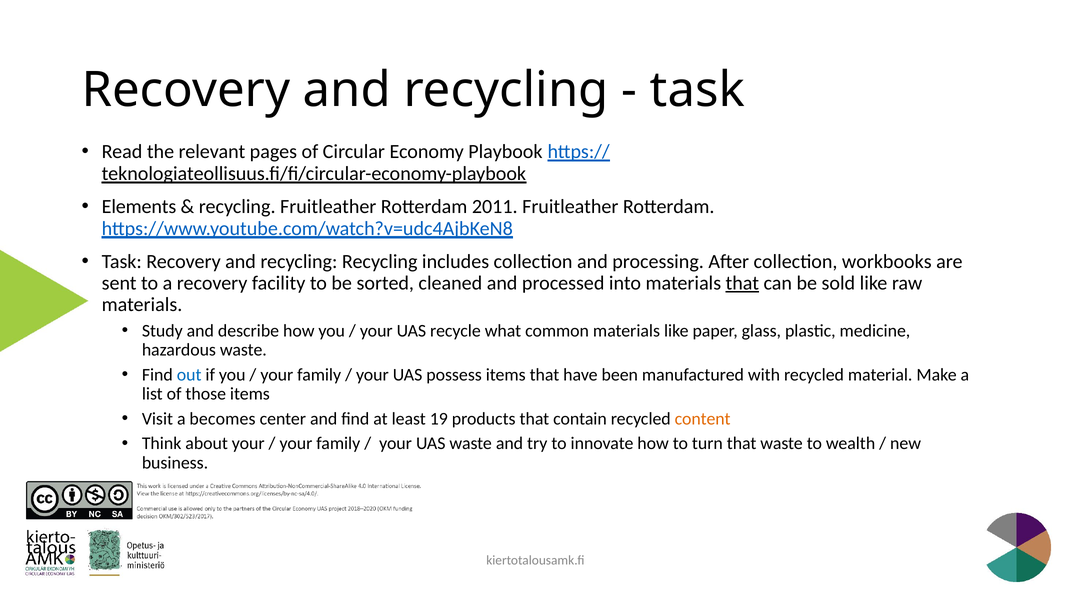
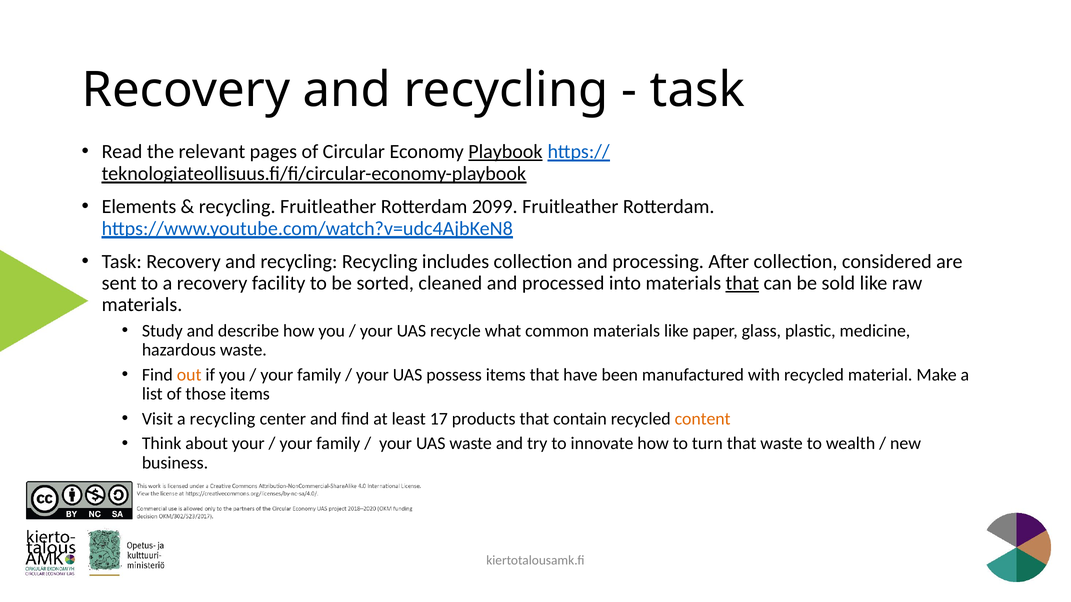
Playbook underline: none -> present (505, 152)
2011: 2011 -> 2099 (495, 207)
workbooks: workbooks -> considered (887, 262)
out colour: blue -> orange (189, 375)
a becomes: becomes -> recycling (223, 419)
19: 19 -> 17 (439, 419)
